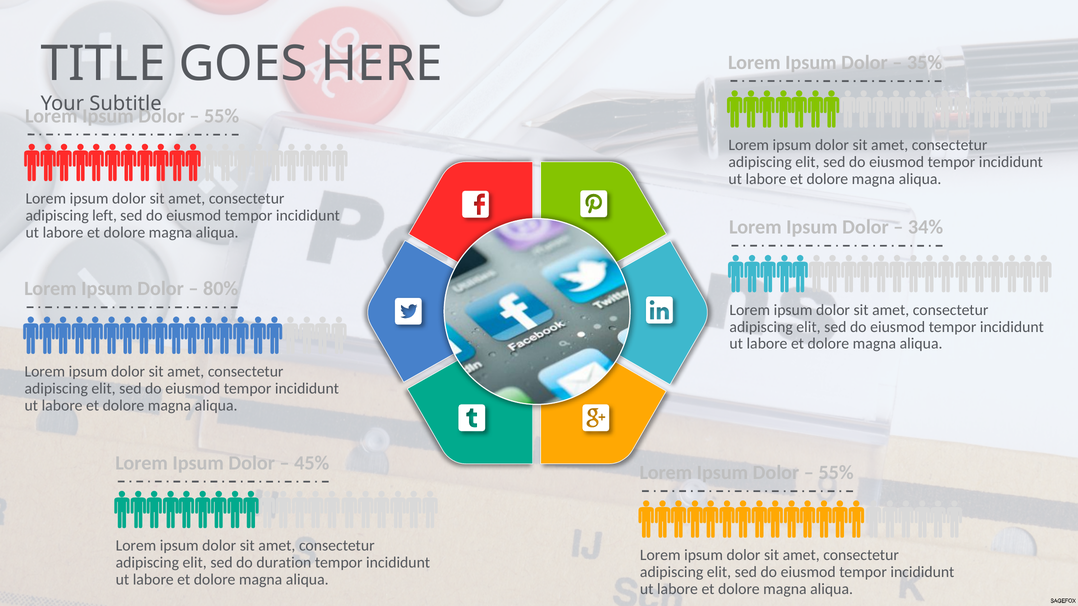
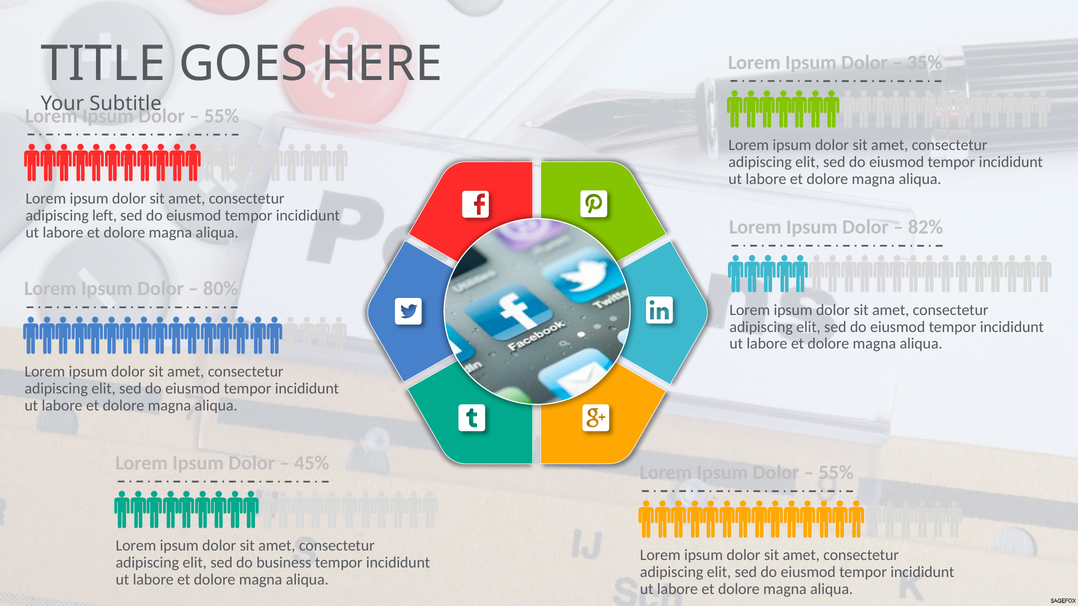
34%: 34% -> 82% (926, 227)
duration: duration -> business (284, 563)
